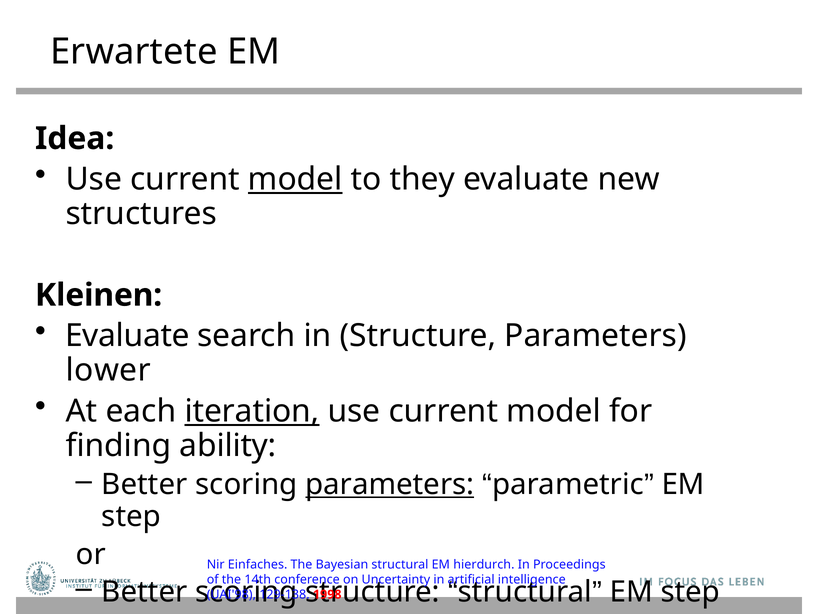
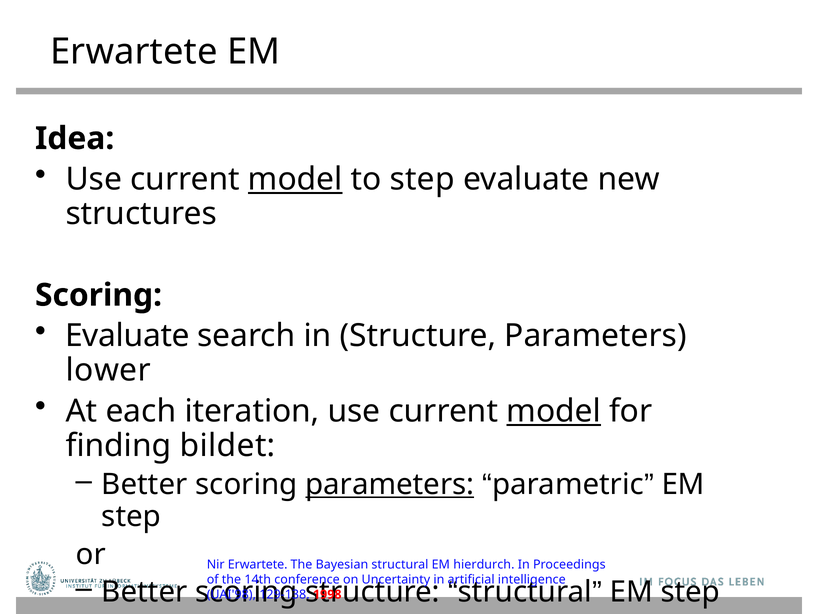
to they: they -> step (422, 179)
Kleinen: Kleinen -> Scoring (99, 295)
iteration underline: present -> none (252, 411)
model underline: none -> present (554, 411)
ability: ability -> bildet (228, 445)
Nir Einfaches: Einfaches -> Erwartete (258, 564)
